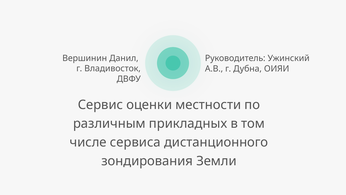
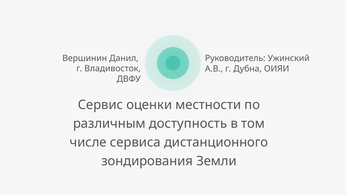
прикладных: прикладных -> доступность (188, 123)
